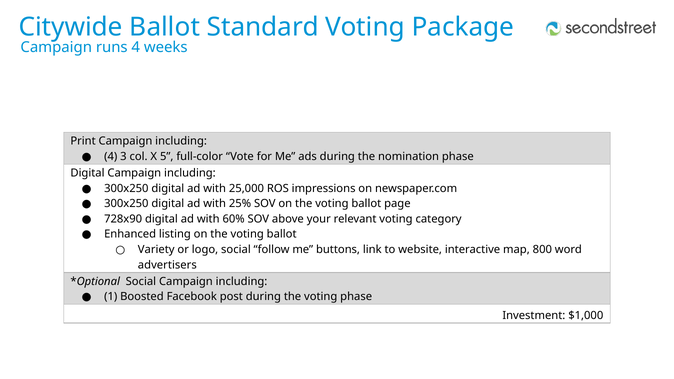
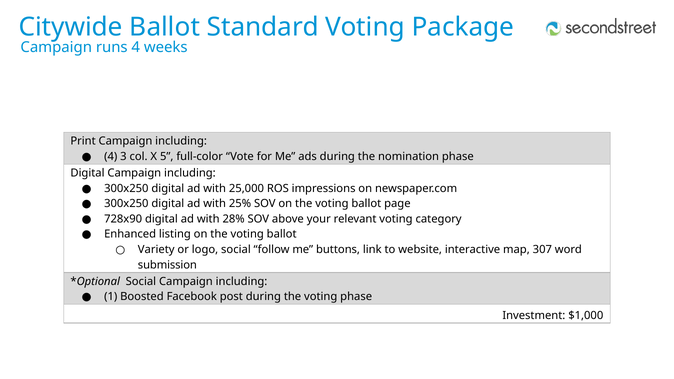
60%: 60% -> 28% (234, 219)
800: 800 -> 307 (542, 250)
advertisers: advertisers -> submission (167, 265)
